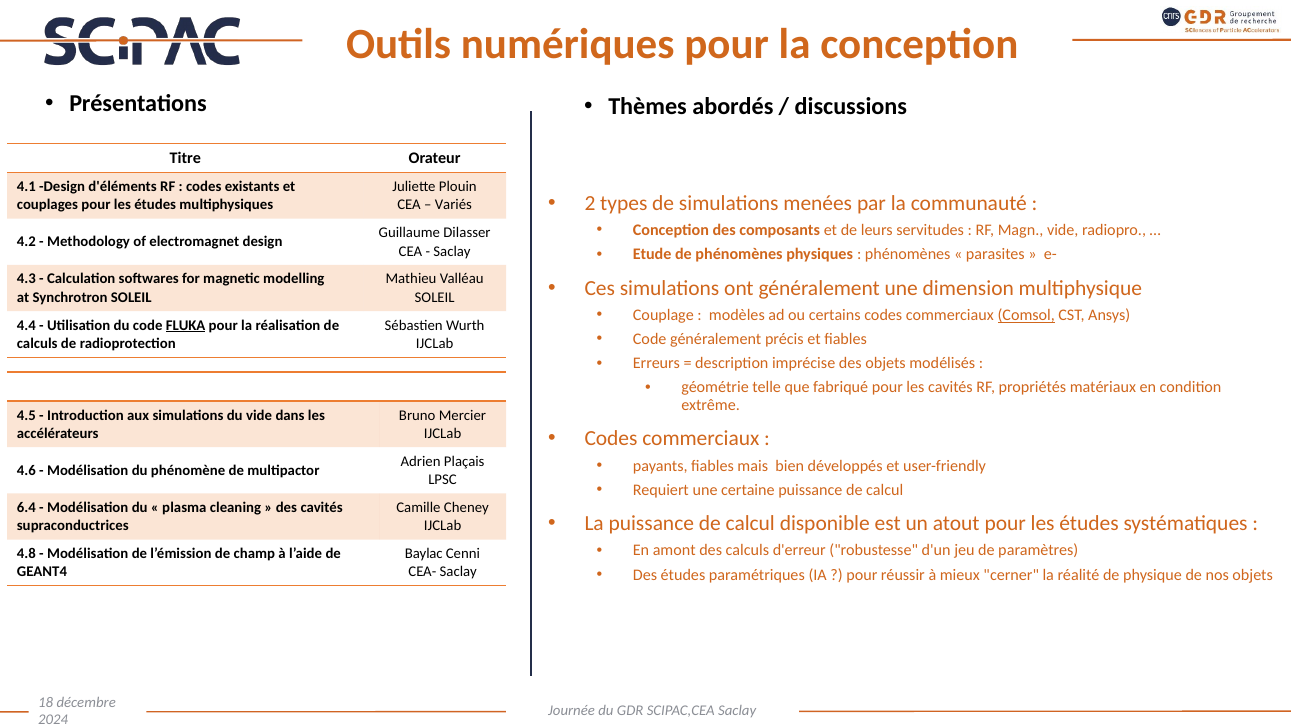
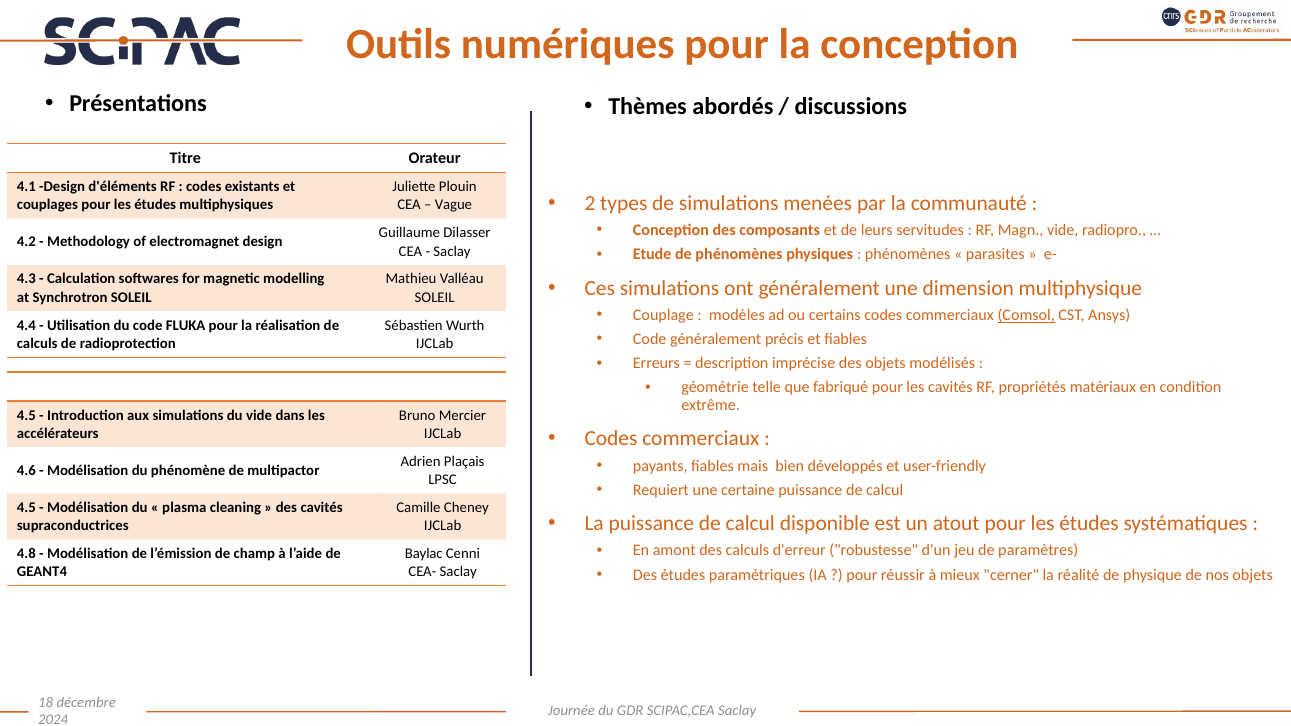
Variés: Variés -> Vague (453, 205)
FLUKA underline: present -> none (186, 325)
6.4: 6.4 -> 4.5 (26, 508)
